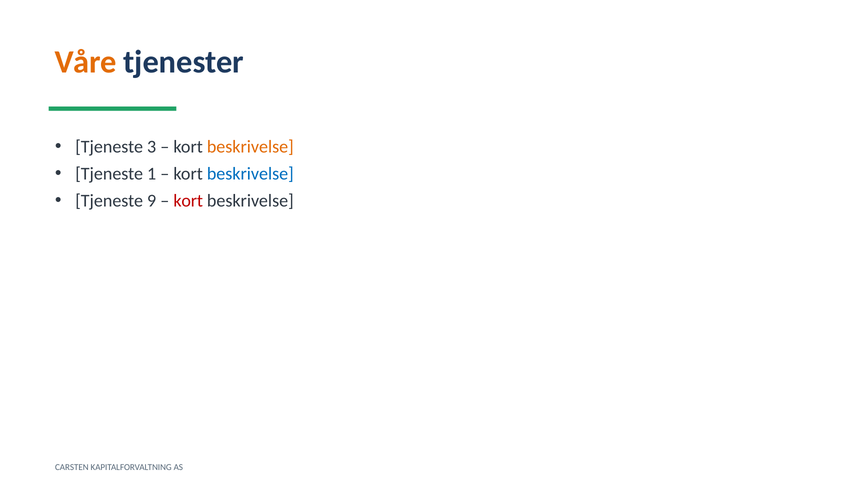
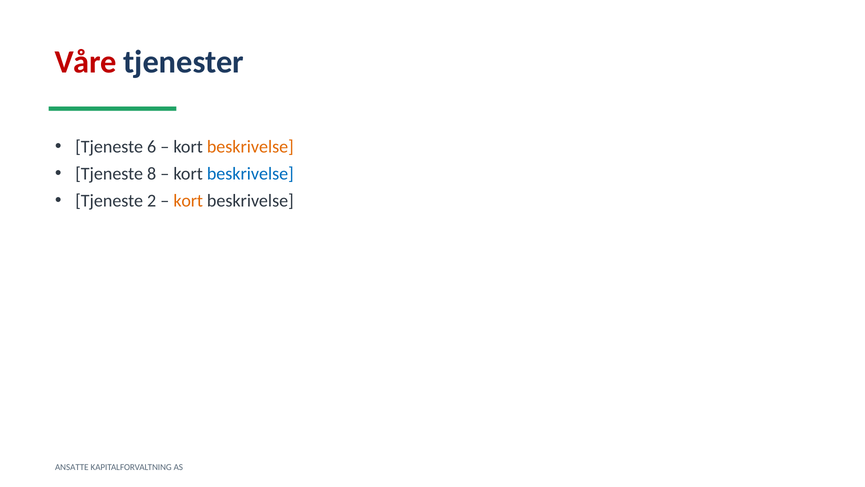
Våre colour: orange -> red (86, 62)
3: 3 -> 6 (152, 147)
1: 1 -> 8 (152, 174)
9: 9 -> 2 (152, 201)
kort colour: red -> orange (188, 201)
CARSTEN: CARSTEN -> ANSATTE (72, 467)
